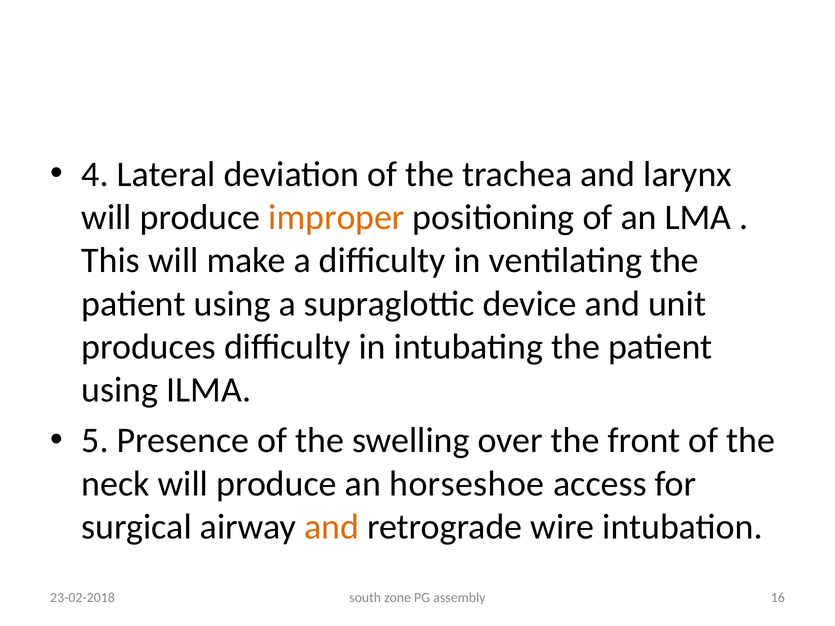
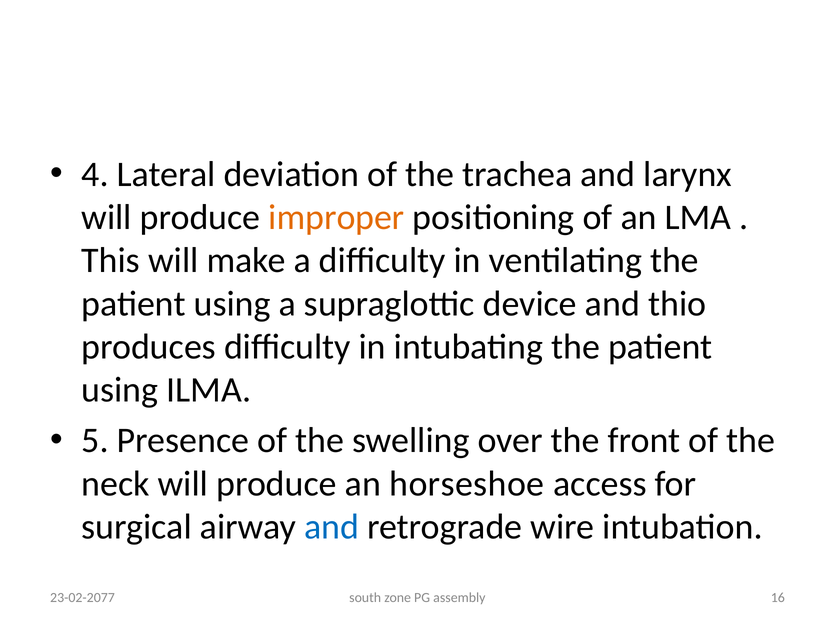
unit: unit -> thio (677, 304)
and colour: orange -> blue (332, 527)
23-02-2018: 23-02-2018 -> 23-02-2077 (82, 598)
